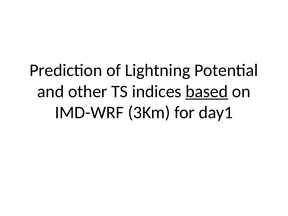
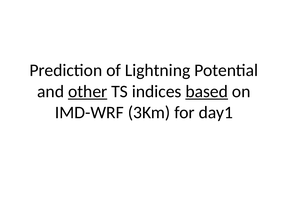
other underline: none -> present (88, 91)
